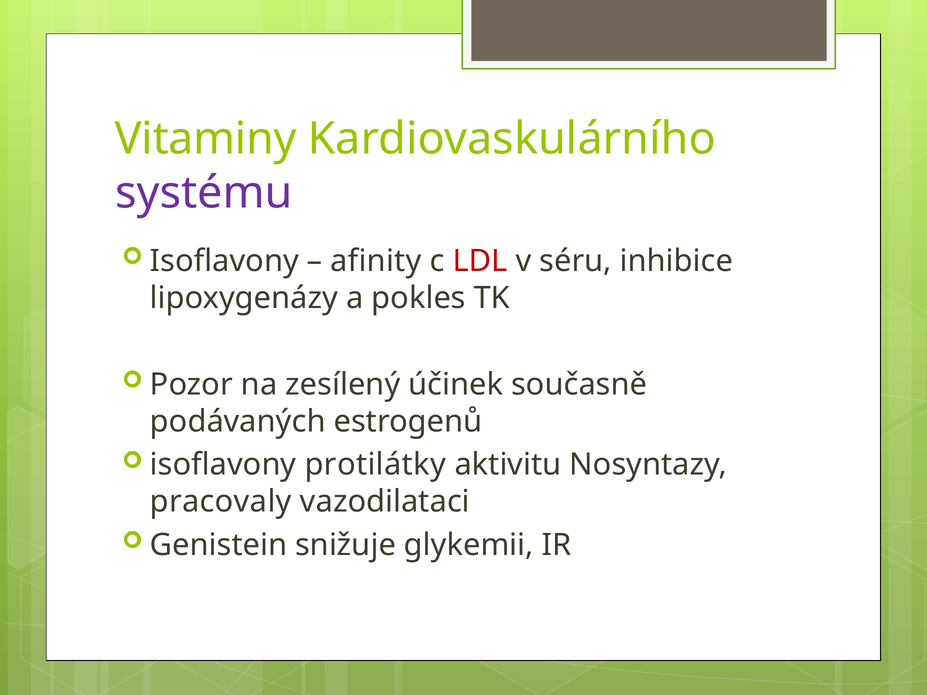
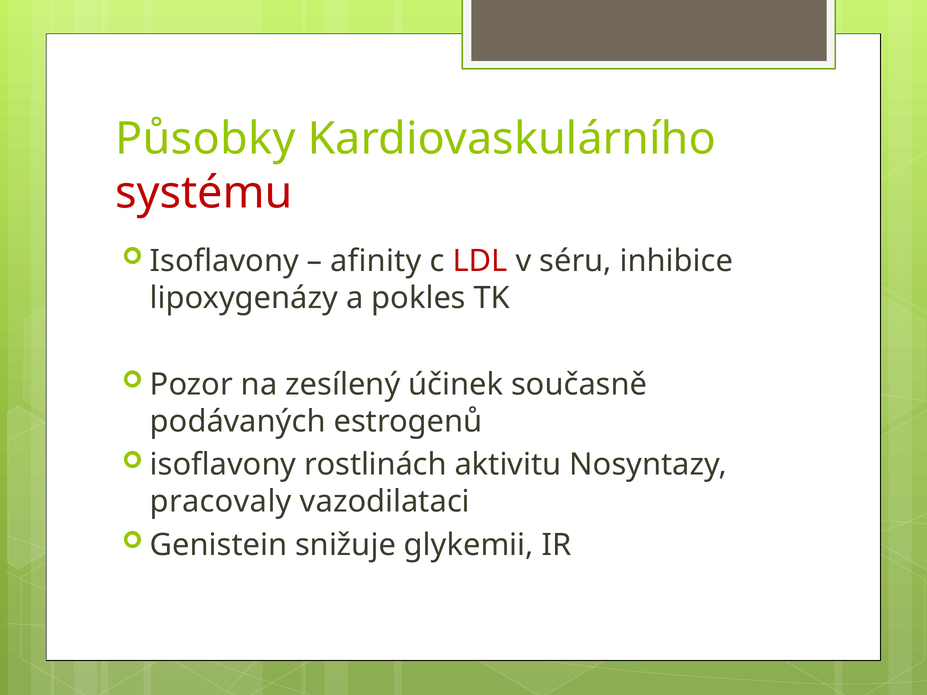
Vitaminy: Vitaminy -> Působky (205, 139)
systému colour: purple -> red (204, 193)
protilátky: protilátky -> rostlinách (375, 465)
